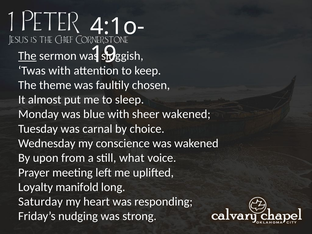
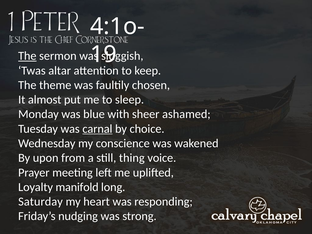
Twas with: with -> altar (60, 71)
sheer wakened: wakened -> ashamed (186, 114)
carnal underline: none -> present (97, 129)
what: what -> thing (132, 158)
